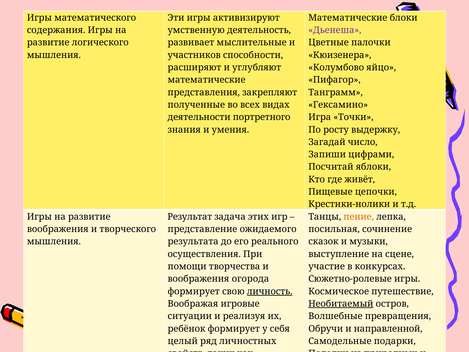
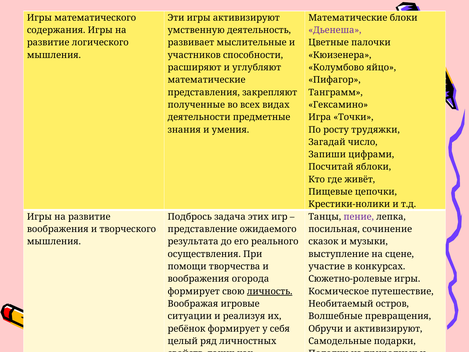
портретного: портретного -> предметные (262, 117)
выдержку: выдержку -> трудяжки (376, 130)
Результат: Результат -> Подбрось (190, 217)
пение colour: orange -> purple (359, 217)
Необитаемый underline: present -> none (341, 304)
и направленной: направленной -> активизируют (388, 328)
